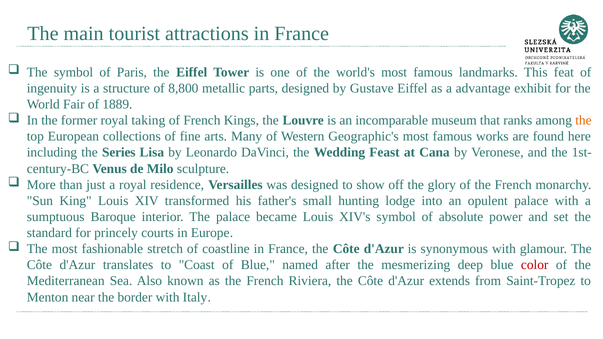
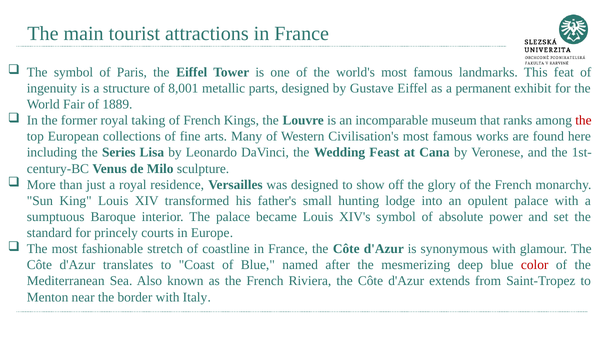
8,800: 8,800 -> 8,001 (183, 88)
advantage: advantage -> permanent (483, 88)
the colour: orange -> red (583, 121)
Geographic's: Geographic's -> Civilisation's (364, 137)
